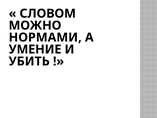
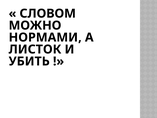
УМЕНИЕ: УМЕНИЕ -> ЛИСТОК (35, 49)
